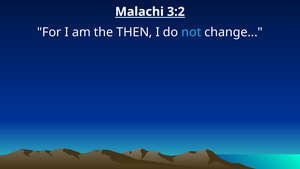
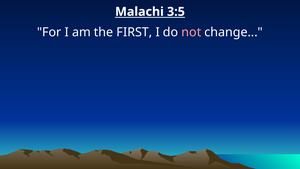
3:2: 3:2 -> 3:5 (176, 12)
THEN: THEN -> FIRST (134, 32)
not colour: light blue -> pink (191, 32)
